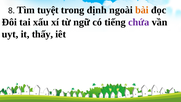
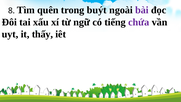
tuyệt: tuyệt -> quên (48, 10)
định: định -> buýt (97, 10)
bài colour: orange -> purple (142, 10)
